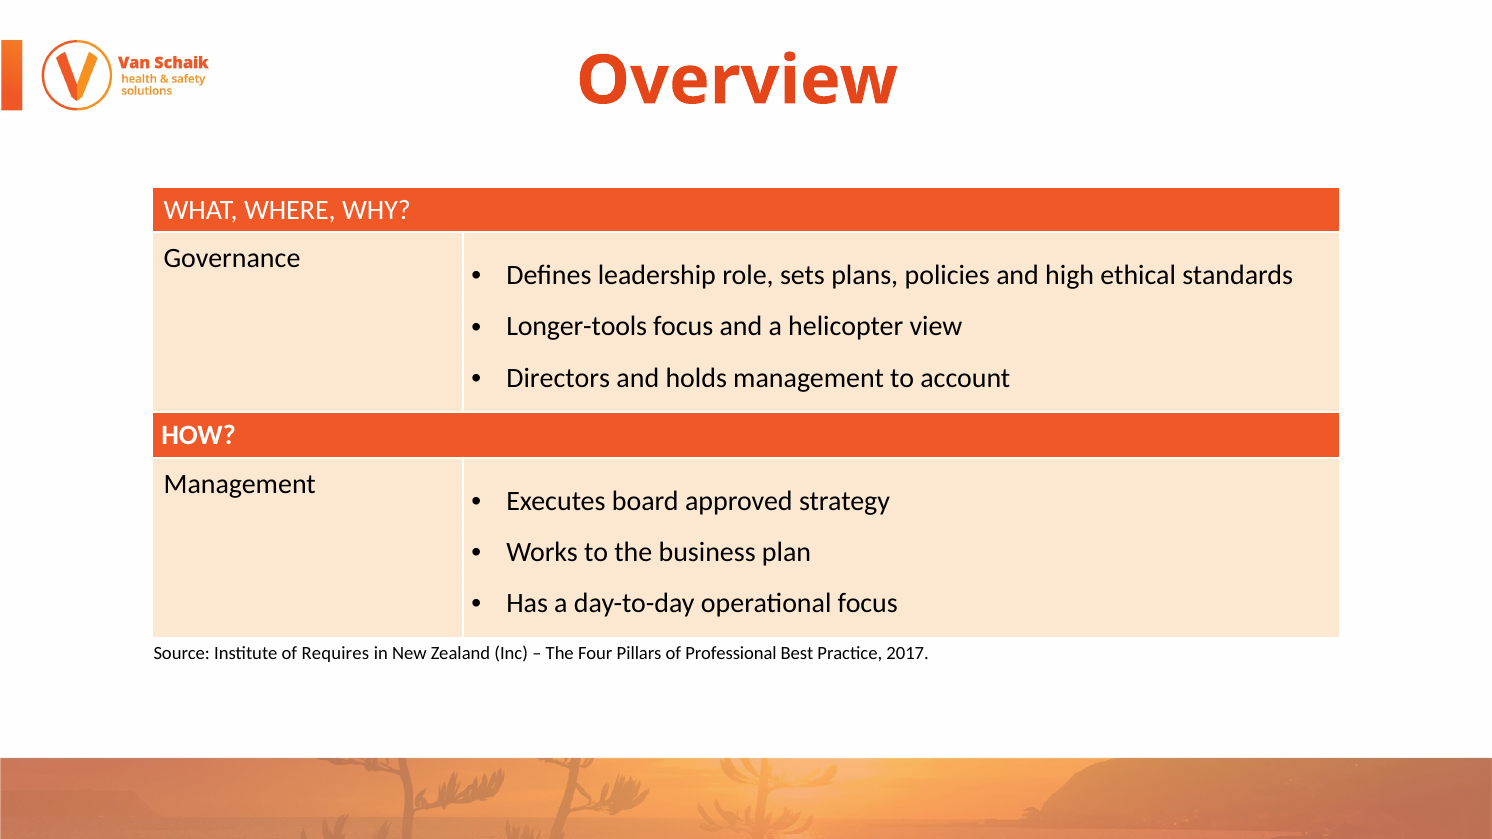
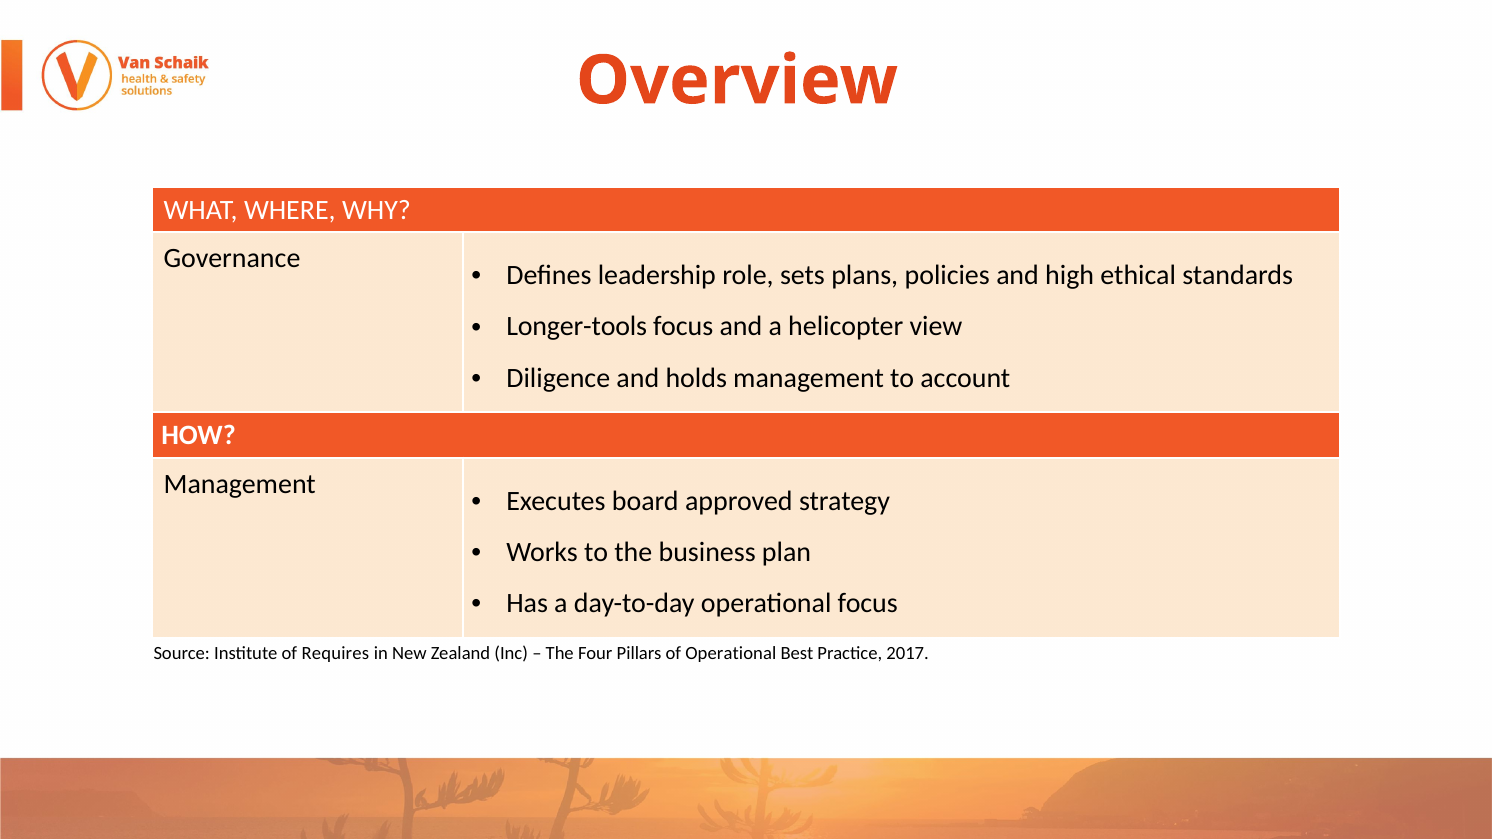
Directors: Directors -> Diligence (558, 378)
of Professional: Professional -> Operational (731, 654)
